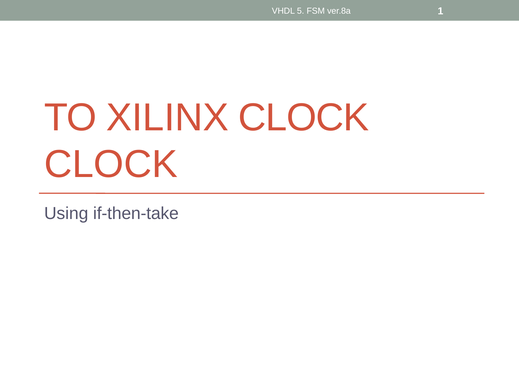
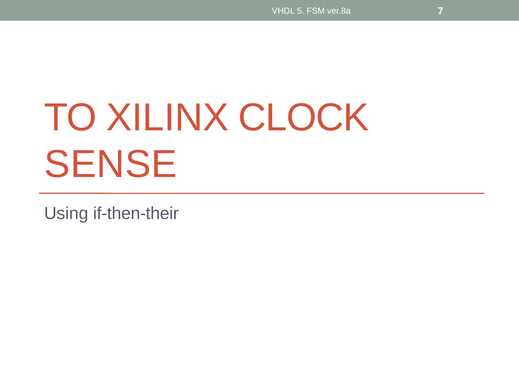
1: 1 -> 7 (441, 11)
CLOCK: CLOCK -> SENSE (111, 164)
if-then-take: if-then-take -> if-then-their (136, 213)
